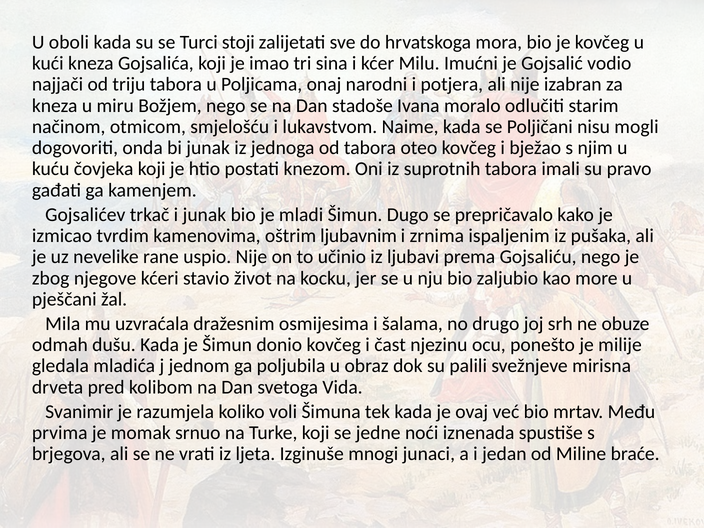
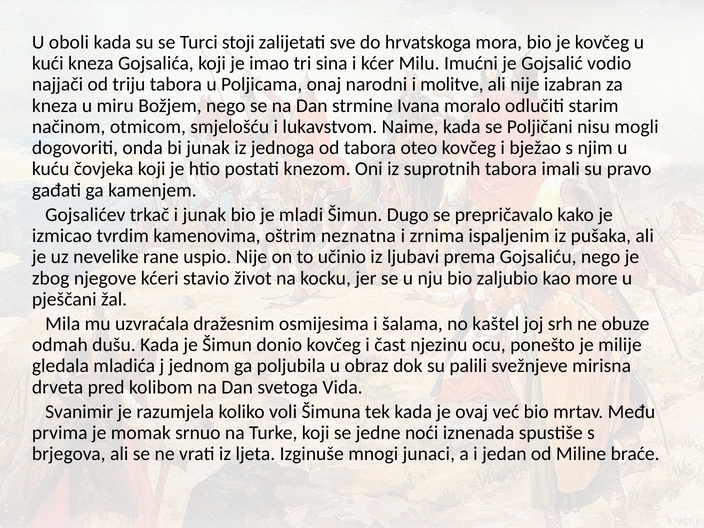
potjera: potjera -> molitve (452, 84)
stadoše: stadoše -> strmine (362, 106)
ljubavnim: ljubavnim -> neznatna (358, 236)
drugo: drugo -> kaštel (496, 324)
